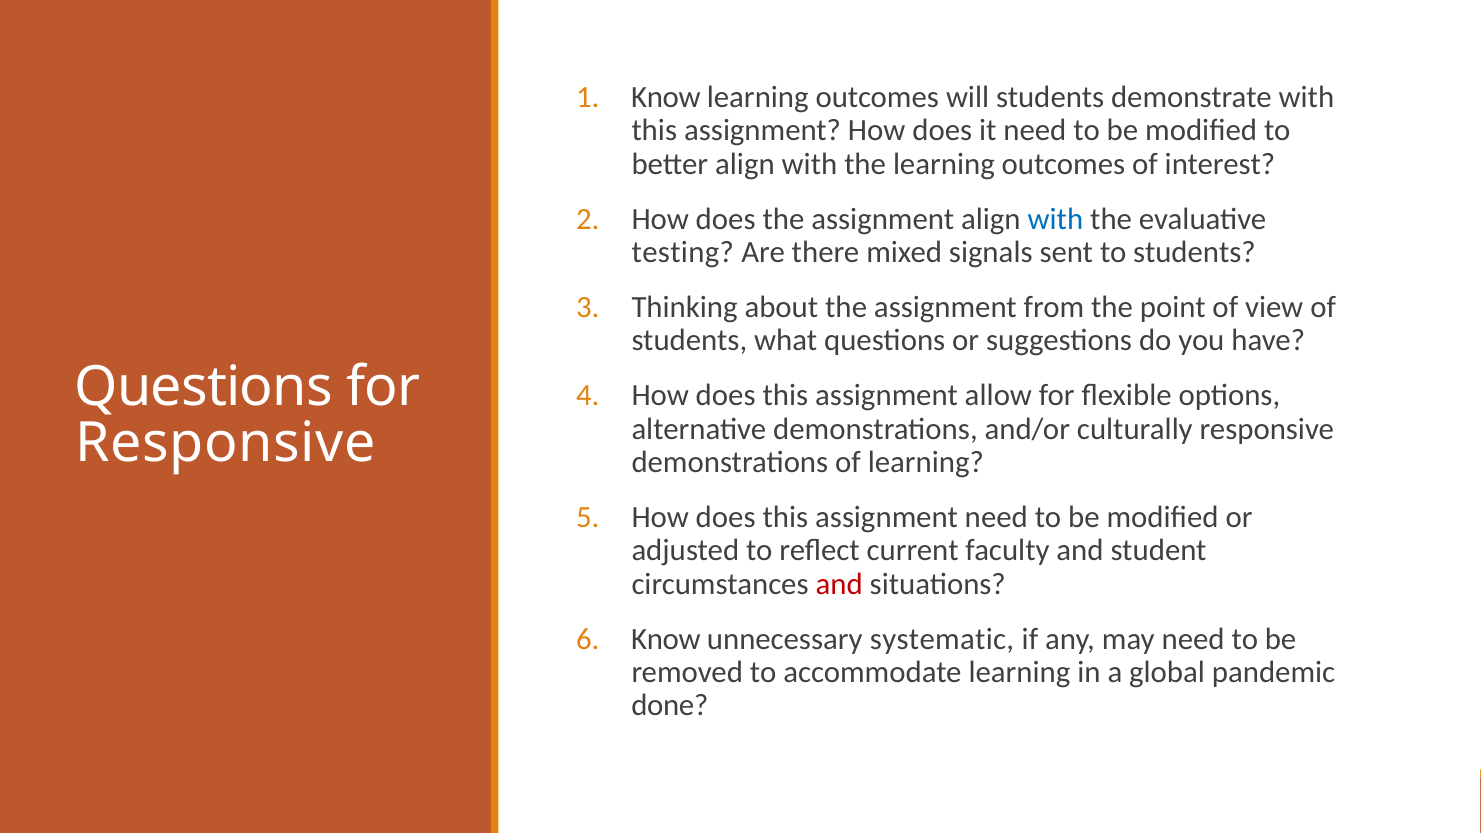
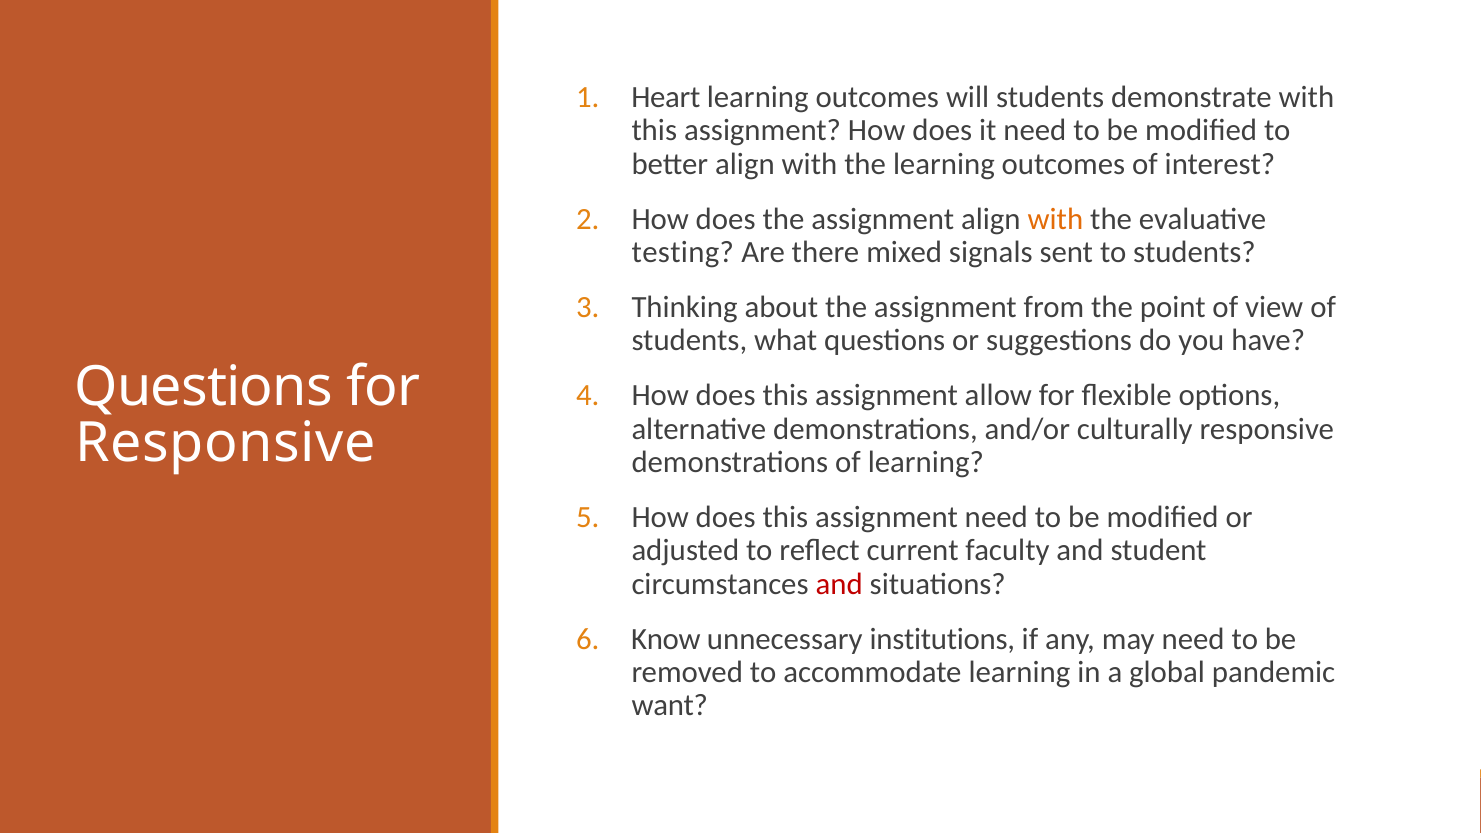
Know: Know -> Heart (666, 97)
with colour: blue -> orange (1055, 219)
systematic: systematic -> institutions (942, 639)
done: done -> want (670, 706)
